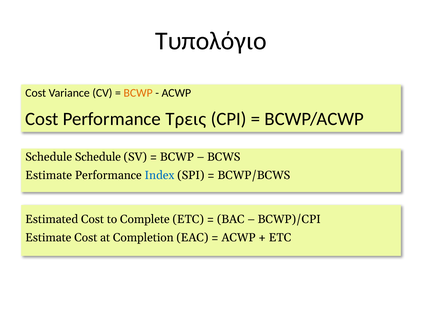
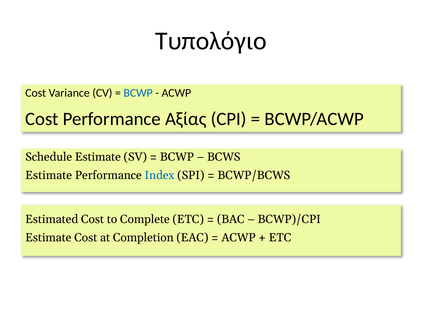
BCWP colour: orange -> blue (138, 93)
Τρεις: Τρεις -> Αξίας (186, 119)
Schedule Schedule: Schedule -> Estimate (98, 157)
